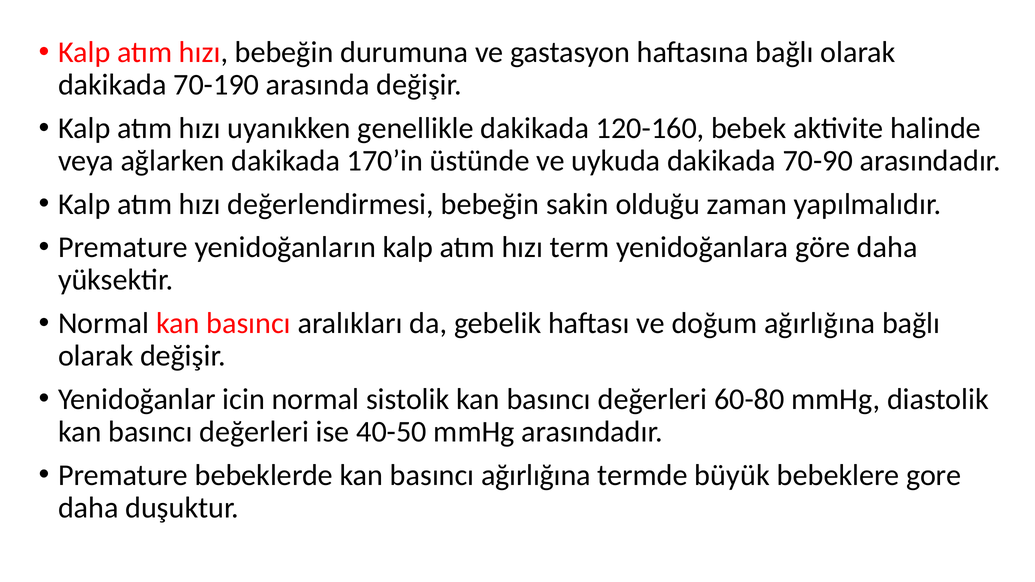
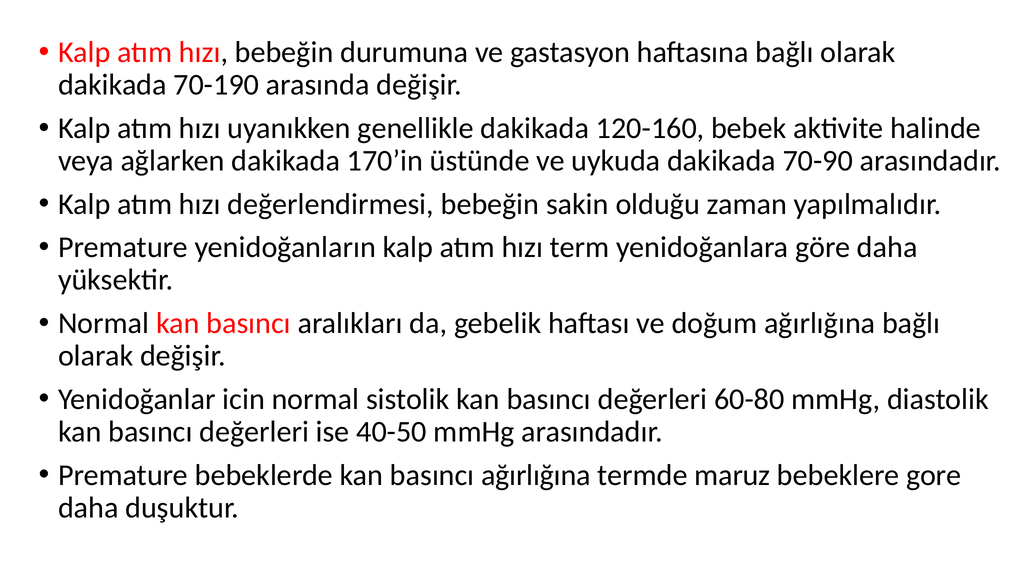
büyük: büyük -> maruz (732, 475)
